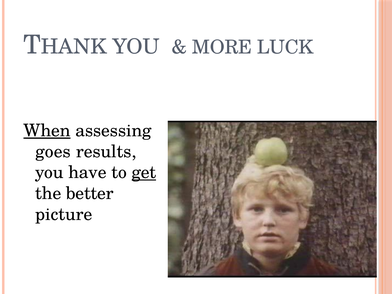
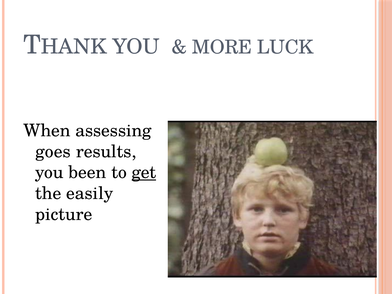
When underline: present -> none (47, 131)
have: have -> been (87, 172)
better: better -> easily (90, 193)
